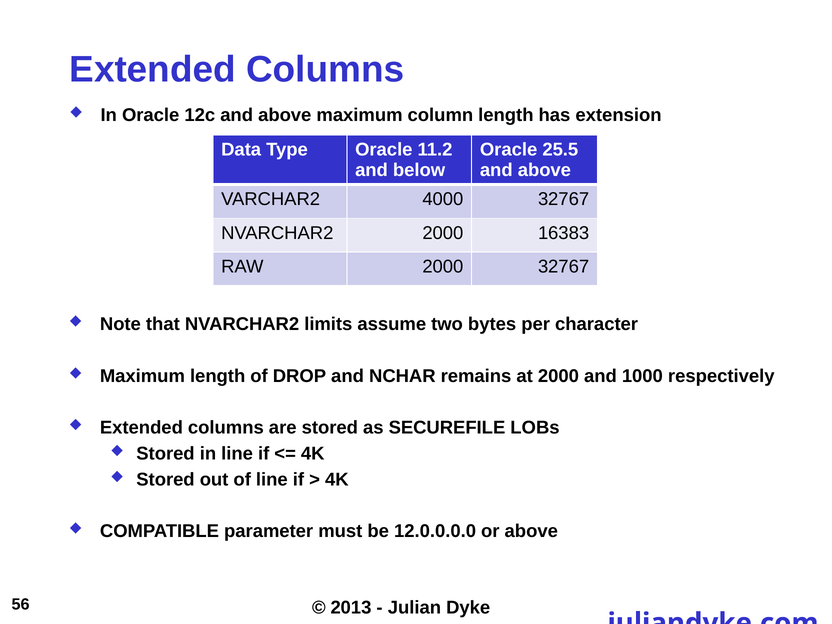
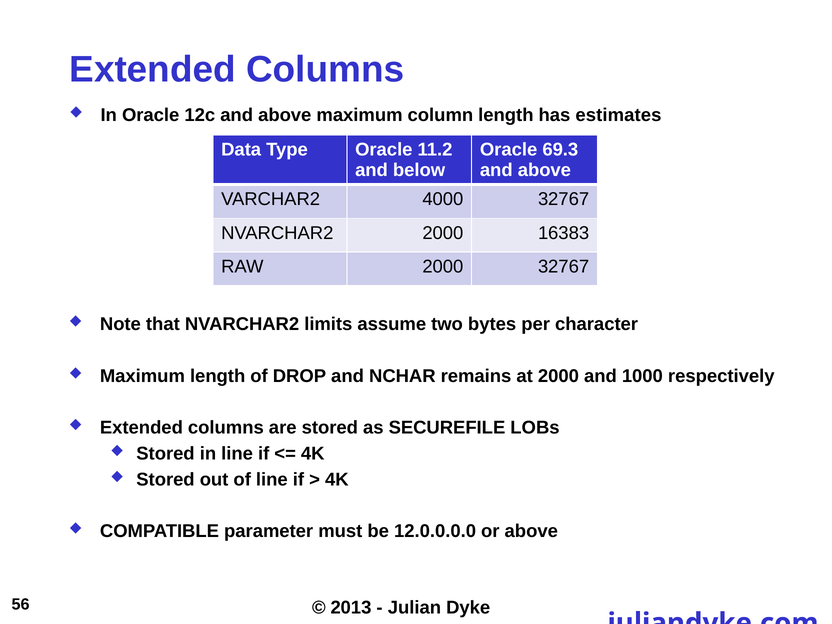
extension: extension -> estimates (618, 115)
25.5: 25.5 -> 69.3 (560, 150)
